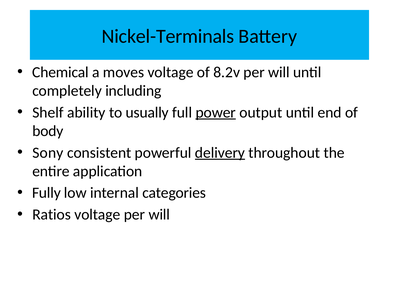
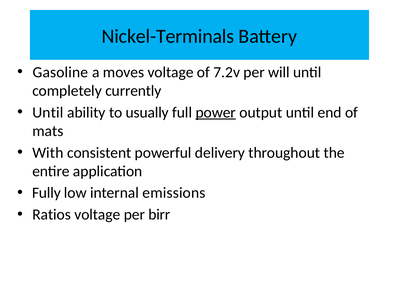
Chemical: Chemical -> Gasoline (60, 72)
8.2v: 8.2v -> 7.2v (227, 72)
including: including -> currently (133, 91)
Shelf: Shelf -> Until (48, 112)
body: body -> mats (48, 131)
Sony: Sony -> With (48, 153)
delivery underline: present -> none (220, 153)
categories: categories -> emissions (174, 193)
voltage per will: will -> birr (159, 215)
